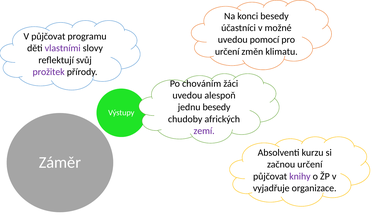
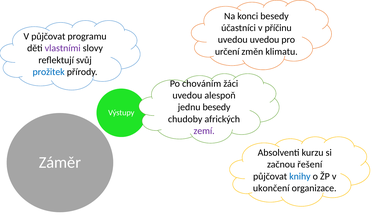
možné: možné -> příčinu (278, 28)
uvedou pomocí: pomocí -> uvedou (265, 40)
prožitek colour: purple -> blue (49, 72)
začnou určení: určení -> řešení (310, 164)
knihy colour: purple -> blue (300, 176)
vyjadřuje: vyjadřuje -> ukončení (271, 188)
